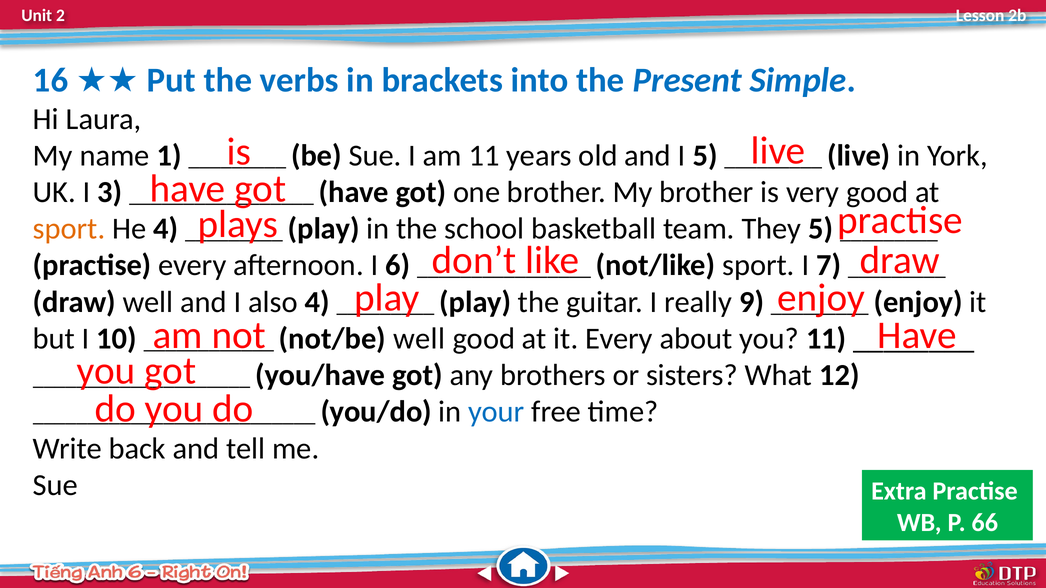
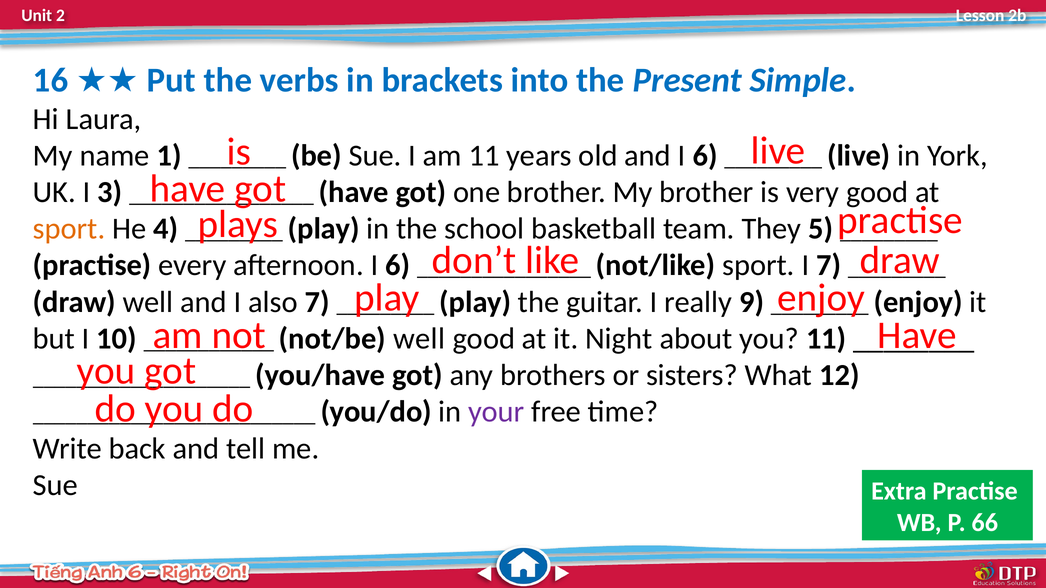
and I 5: 5 -> 6 (705, 156)
also 4: 4 -> 7 (317, 302)
it Every: Every -> Night (619, 339)
your colour: blue -> purple (496, 412)
